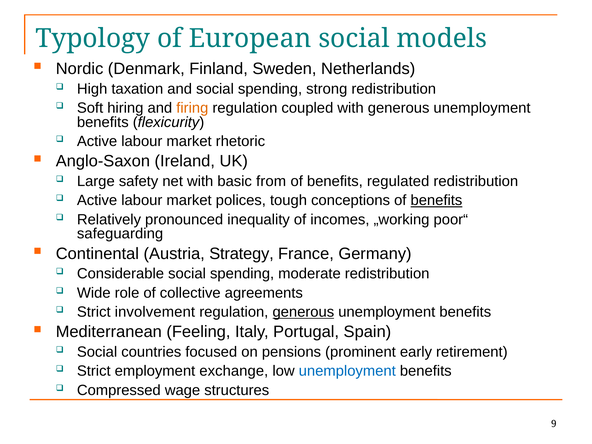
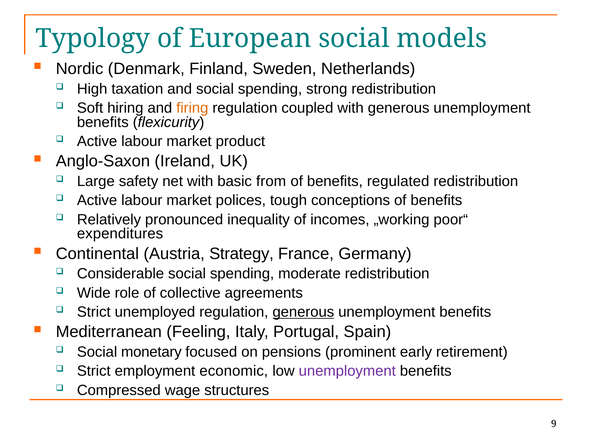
rhetoric: rhetoric -> product (240, 141)
benefits underline: present -> none (436, 200)
safeguarding: safeguarding -> expenditures (120, 234)
involvement: involvement -> unemployed (155, 312)
countries: countries -> monetary (151, 352)
exchange: exchange -> economic (234, 371)
unemployment colour: blue -> purple (347, 371)
